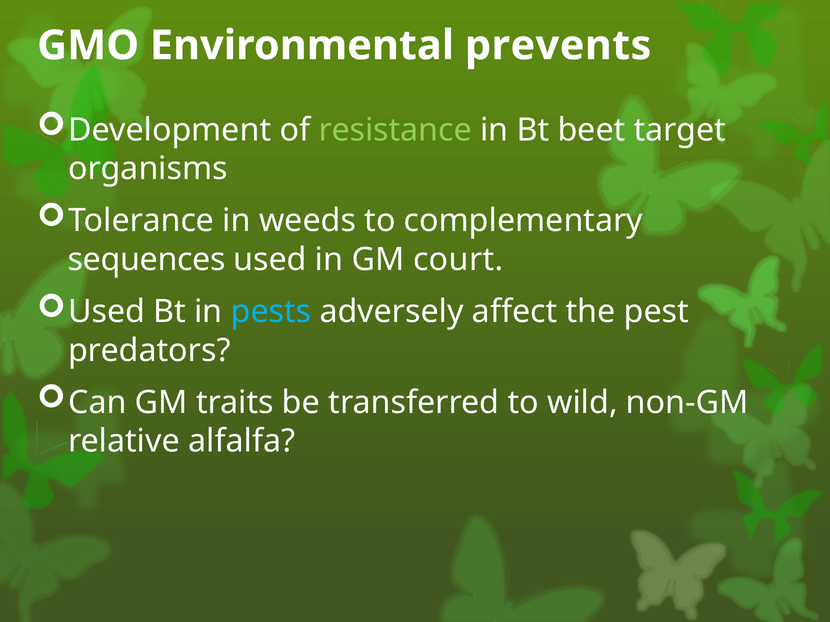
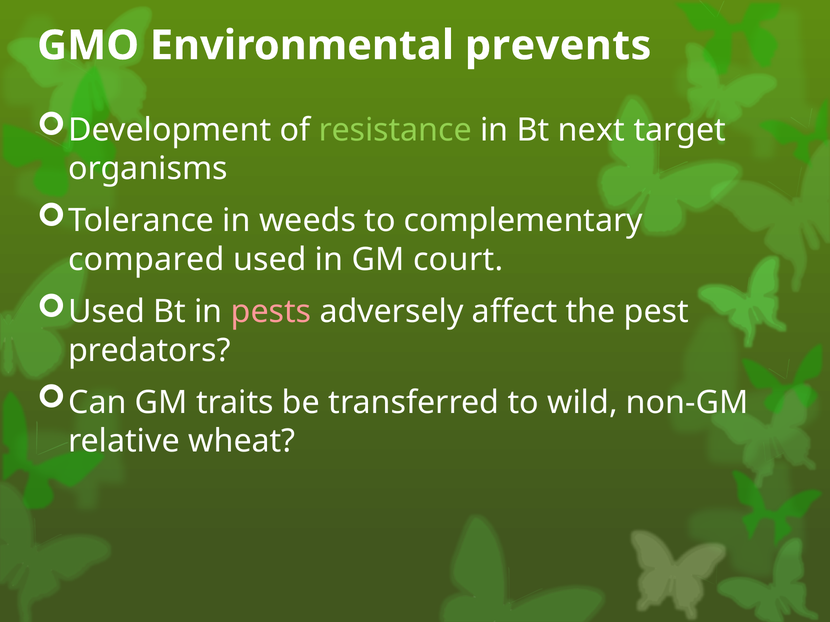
beet: beet -> next (591, 130)
sequences: sequences -> compared (146, 260)
pests colour: light blue -> pink (271, 312)
alfalfa: alfalfa -> wheat (242, 442)
